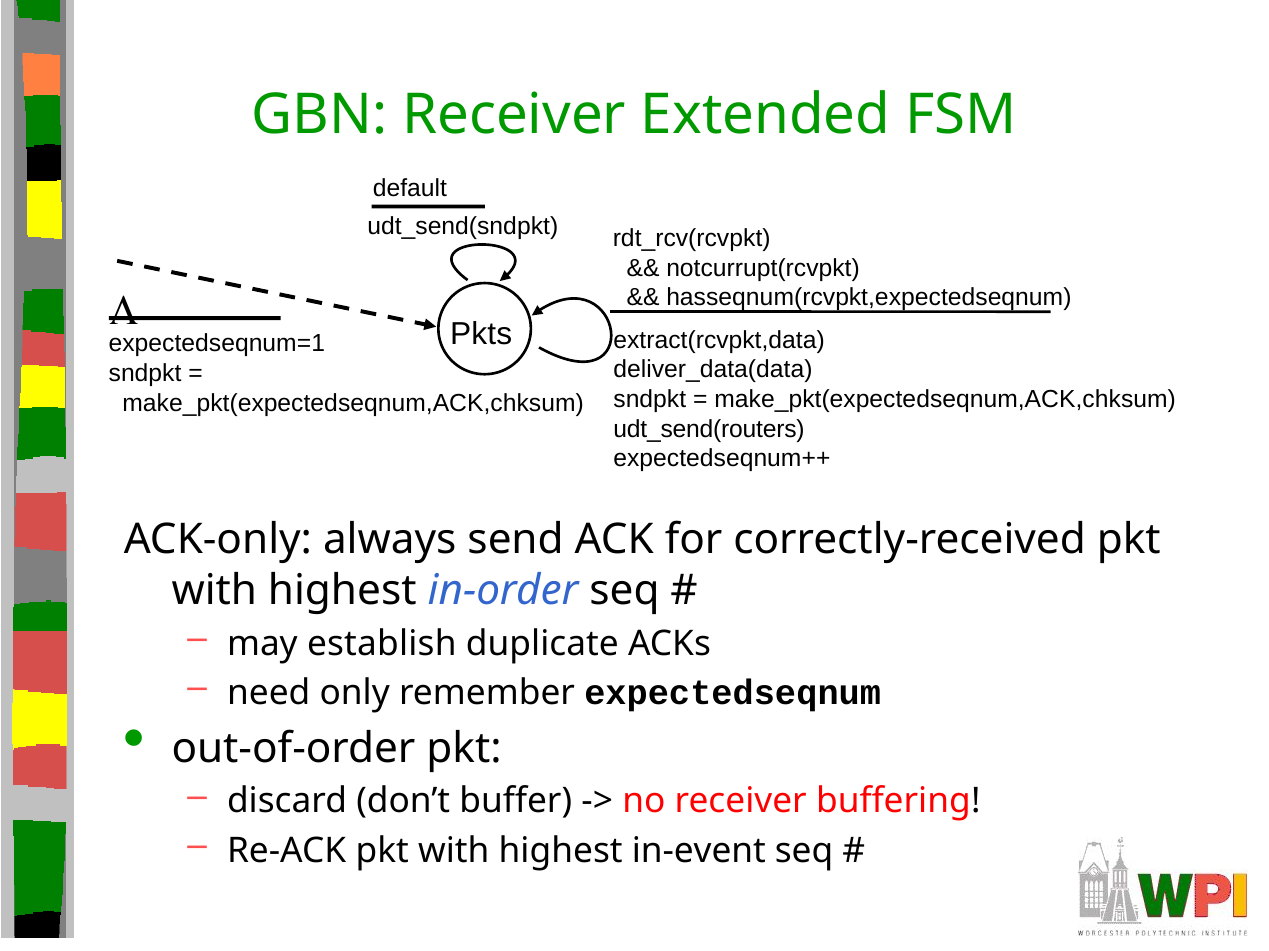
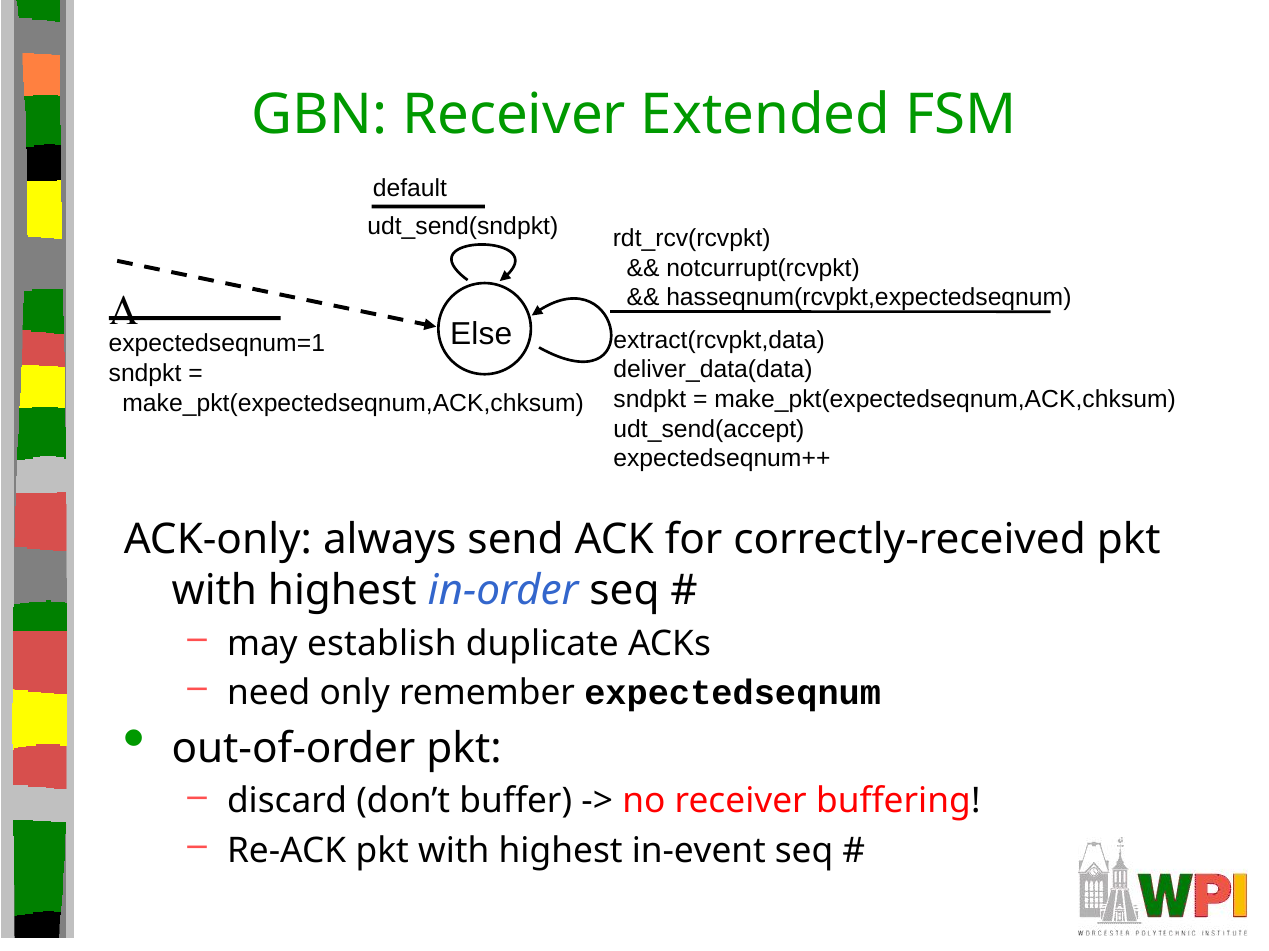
Pkts: Pkts -> Else (481, 334)
udt_send(routers: udt_send(routers -> udt_send(accept (709, 429)
